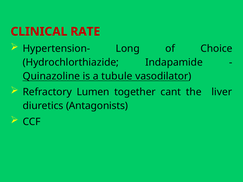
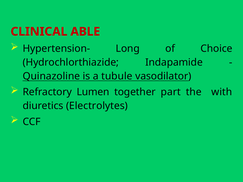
RATE: RATE -> ABLE (85, 32)
cant: cant -> part (171, 92)
liver: liver -> with (222, 92)
Antagonists: Antagonists -> Electrolytes (97, 106)
